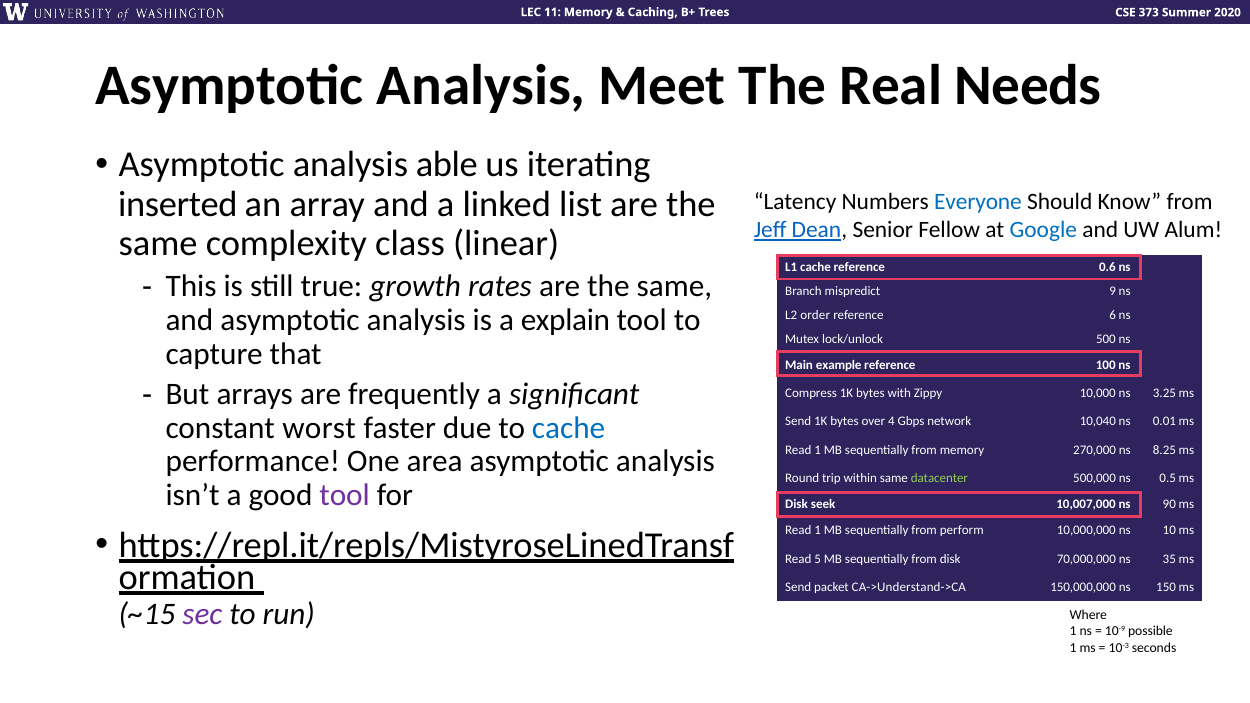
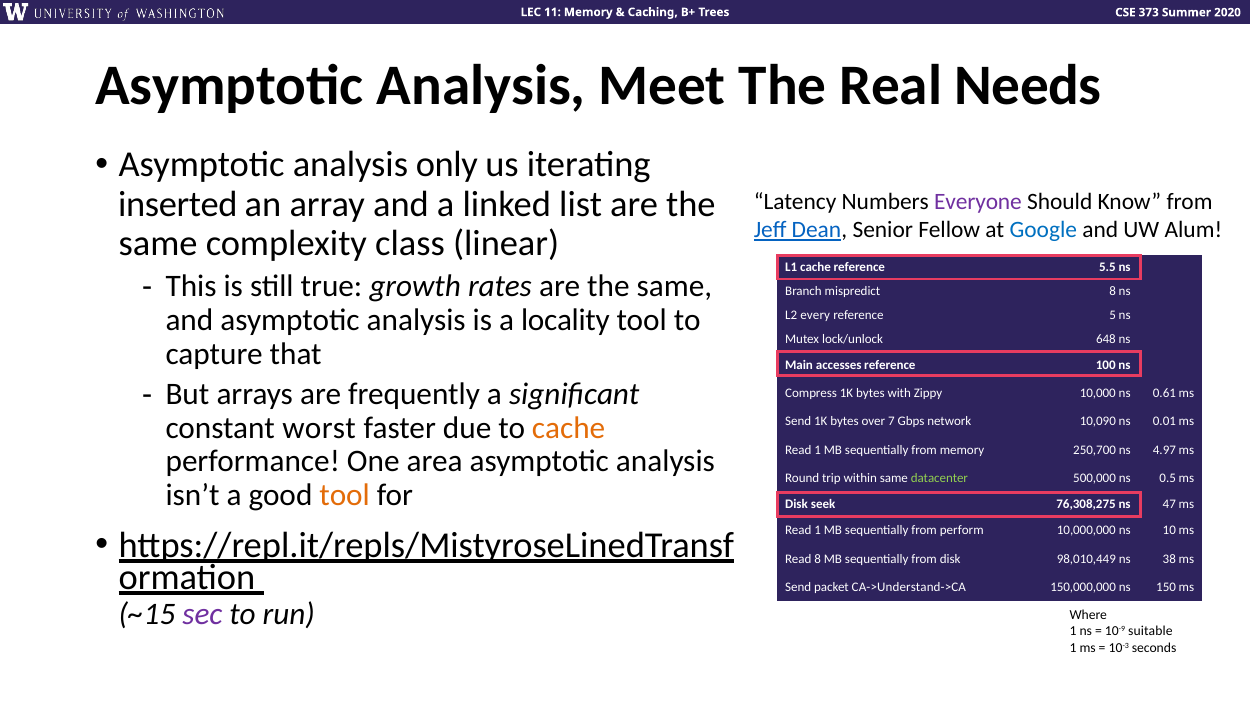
able: able -> only (447, 165)
Everyone colour: blue -> purple (978, 201)
0.6: 0.6 -> 5.5 (1107, 267)
mispredict 9: 9 -> 8 (1113, 291)
explain: explain -> locality (565, 320)
order: order -> every (815, 315)
6: 6 -> 5 (1113, 315)
500: 500 -> 648 (1106, 339)
example: example -> accesses (839, 365)
3.25: 3.25 -> 0.61 (1164, 393)
cache colour: blue -> orange (569, 428)
4: 4 -> 7 (891, 422)
10,040: 10,040 -> 10,090 (1098, 422)
270,000: 270,000 -> 250,700 (1095, 450)
8.25: 8.25 -> 4.97 (1164, 450)
tool colour: purple -> orange (345, 495)
10,007,000: 10,007,000 -> 76,308,275 (1086, 505)
90: 90 -> 47 (1169, 505)
Read 5: 5 -> 8 (818, 559)
70,000,000: 70,000,000 -> 98,010,449 (1086, 559)
35: 35 -> 38 (1169, 559)
possible: possible -> suitable (1150, 631)
